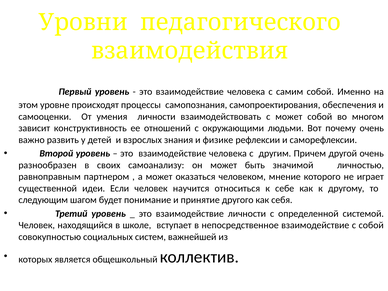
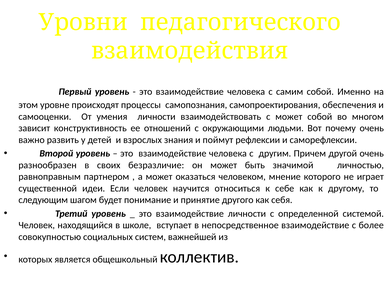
физике: физике -> поймут (218, 140)
самоанализу: самоанализу -> безразличие (156, 165)
с собой: собой -> более (371, 225)
